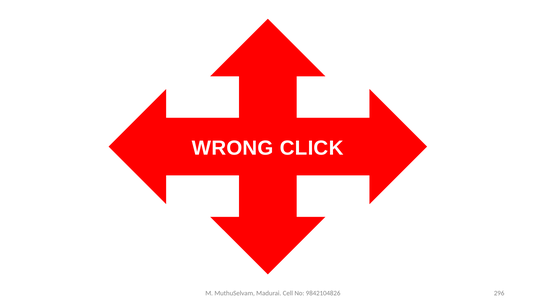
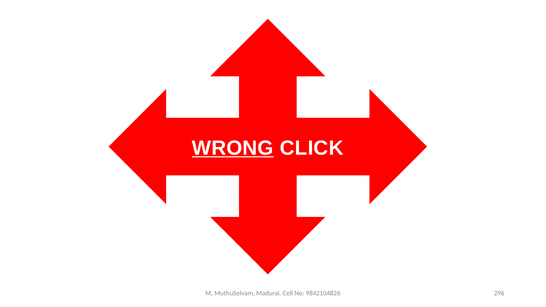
WRONG underline: none -> present (233, 148)
